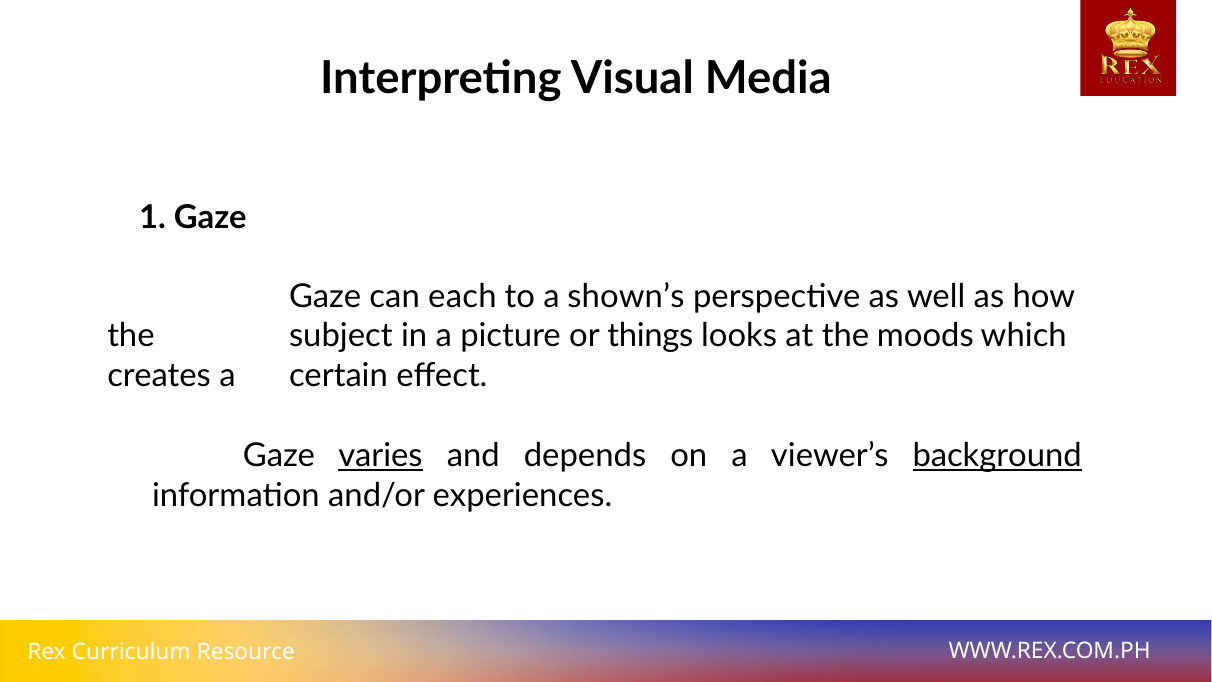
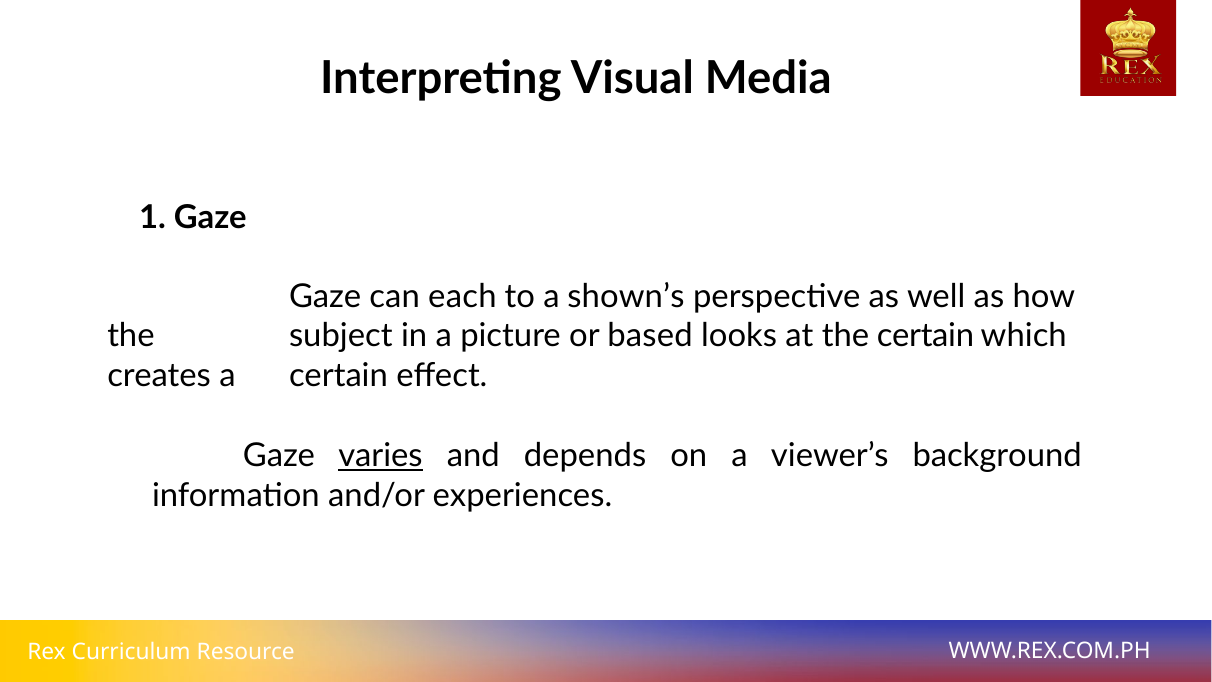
things: things -> based (650, 336)
the moods: moods -> certain (925, 336)
background underline: present -> none (997, 456)
